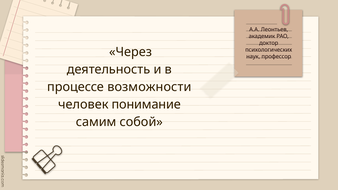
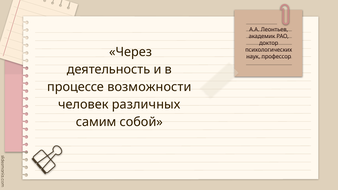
понимание: понимание -> различных (146, 104)
